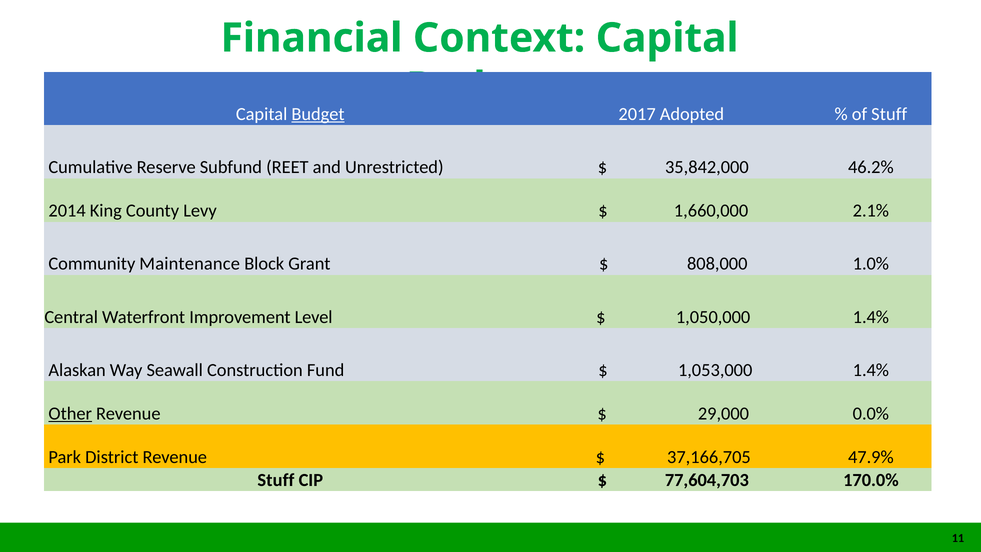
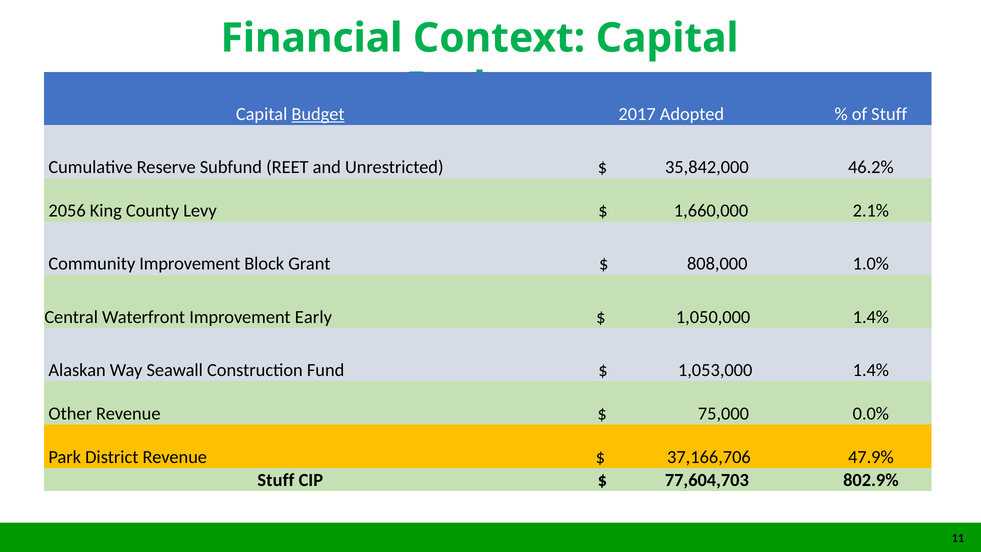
2014: 2014 -> 2056 (67, 211)
Community Maintenance: Maintenance -> Improvement (190, 264)
Level: Level -> Early (313, 317)
Other underline: present -> none (70, 413)
29,000: 29,000 -> 75,000 (723, 413)
37,166,705: 37,166,705 -> 37,166,706 (709, 457)
170.0%: 170.0% -> 802.9% (871, 480)
